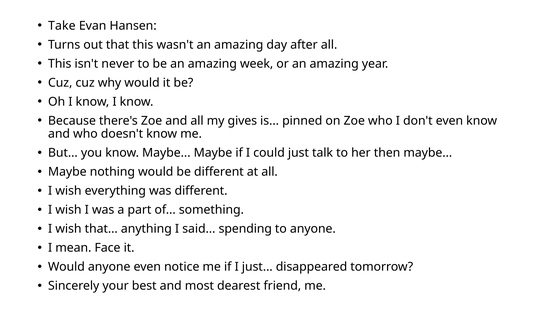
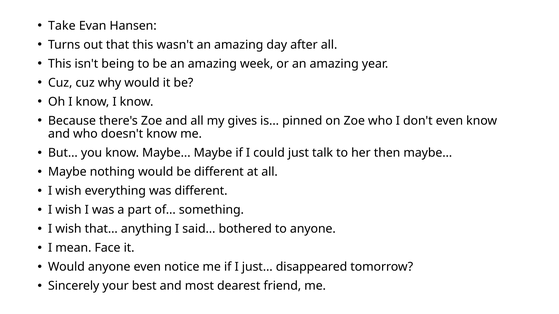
never: never -> being (118, 64)
spending: spending -> bothered (245, 229)
